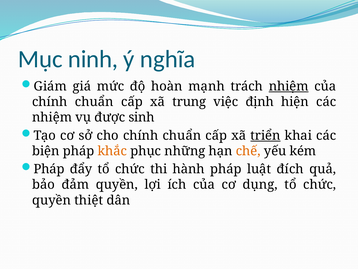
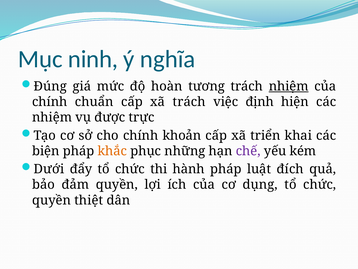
Giám: Giám -> Đúng (50, 86)
mạnh: mạnh -> tương (207, 86)
xã trung: trung -> trách (189, 102)
sinh: sinh -> trực (142, 117)
cho chính chuẩn: chuẩn -> khoản (182, 135)
triển underline: present -> none (265, 135)
chế colour: orange -> purple (248, 151)
Pháp: Pháp -> Dưới (49, 169)
